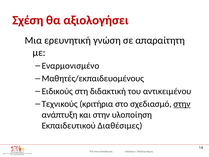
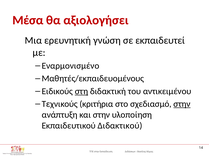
Σχέση: Σχέση -> Μέσα (28, 20)
απαραίτητη: απαραίτητη -> εκπαιδευτεί (160, 40)
στη underline: none -> present (81, 91)
Διαθέσιμες: Διαθέσιμες -> Διδακτικού (120, 125)
